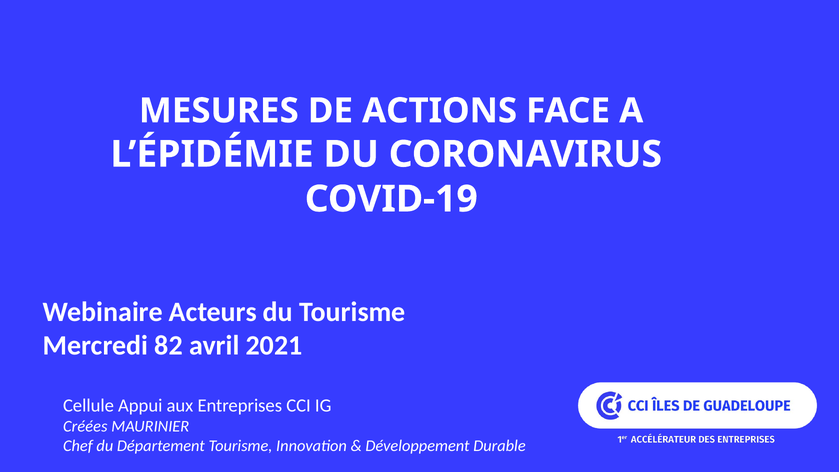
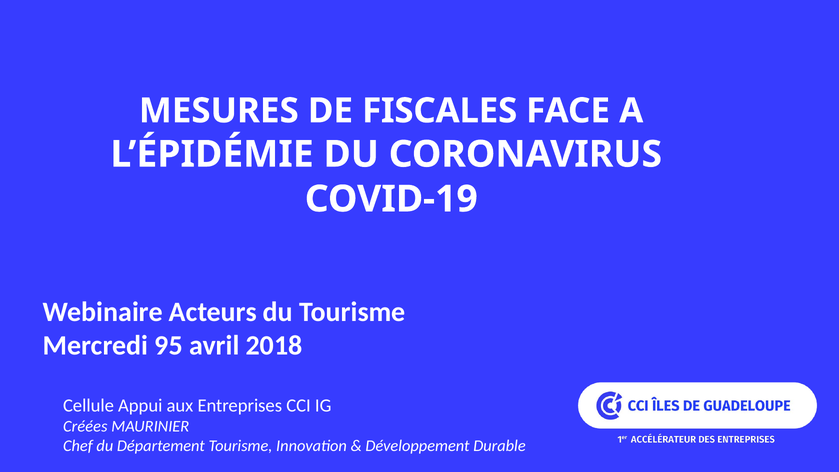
ACTIONS: ACTIONS -> FISCALES (440, 111)
82: 82 -> 95 (169, 346)
2021: 2021 -> 2018 (274, 346)
